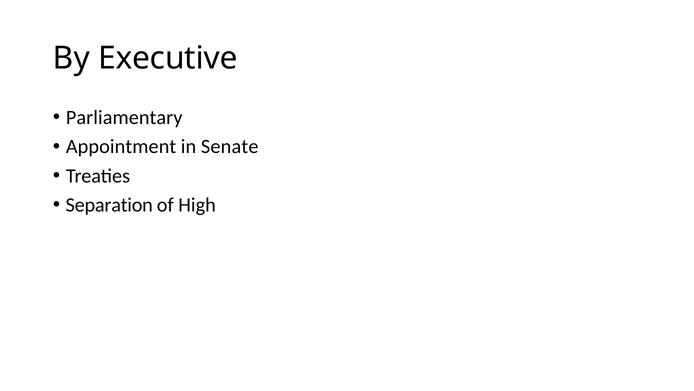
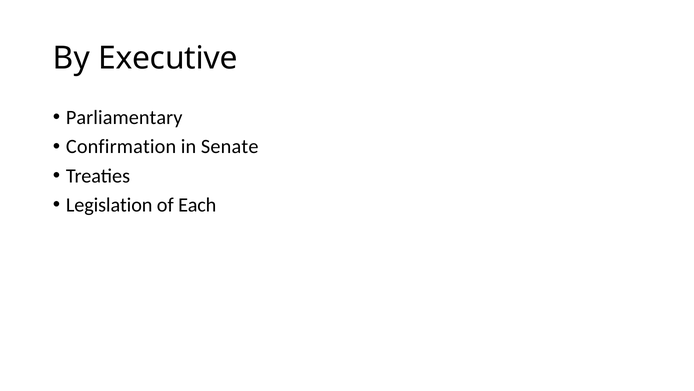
Appointment: Appointment -> Confirmation (121, 146)
Separation: Separation -> Legislation (109, 205)
High: High -> Each (197, 205)
